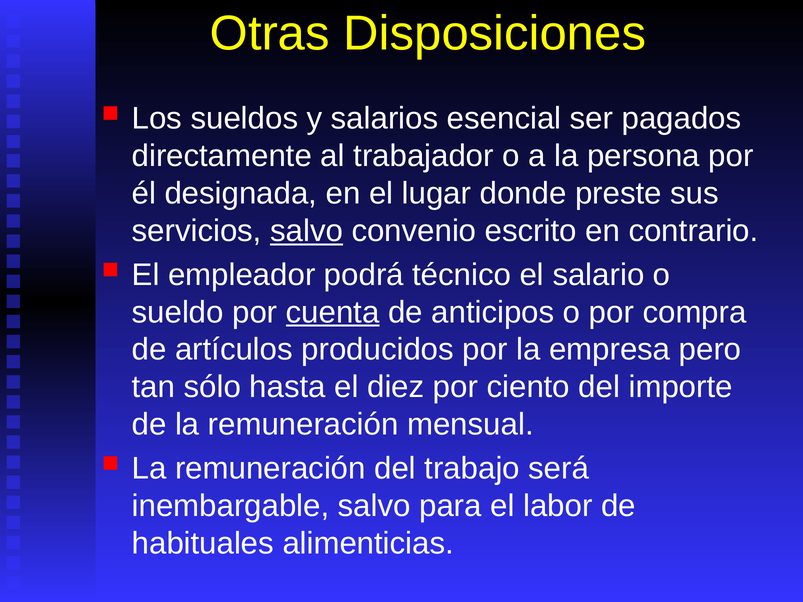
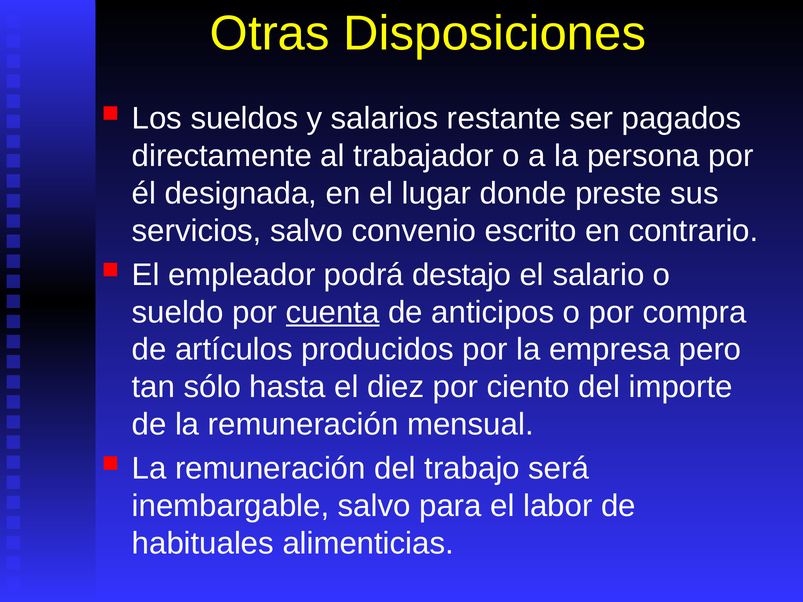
esencial: esencial -> restante (504, 119)
salvo underline: present -> none (307, 231)
técnico: técnico -> destajo (462, 275)
